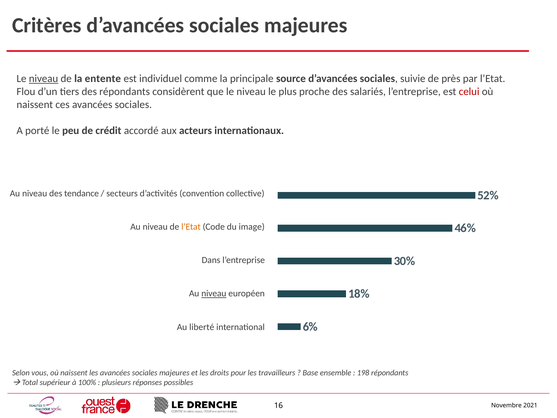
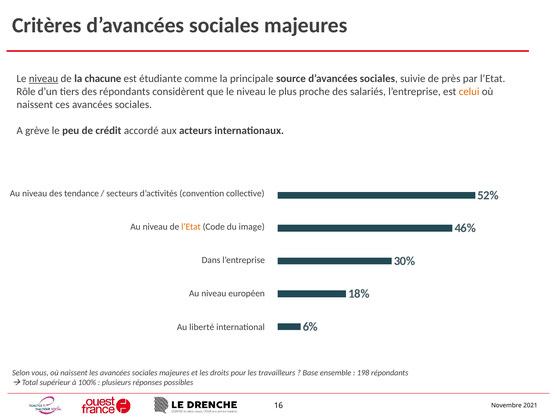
entente: entente -> chacune (103, 79)
individuel: individuel -> étudiante (161, 79)
Flou: Flou -> Rôle (26, 92)
celui colour: red -> orange (469, 92)
porté: porté -> grève (37, 131)
niveau underline: present -> none (214, 293)
